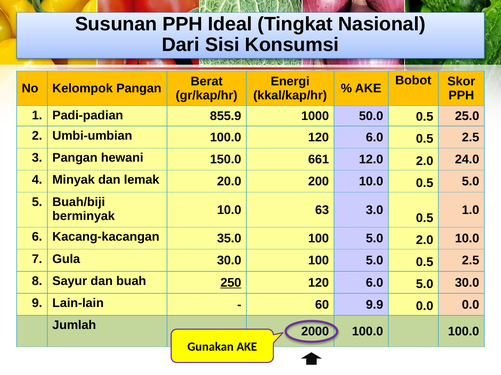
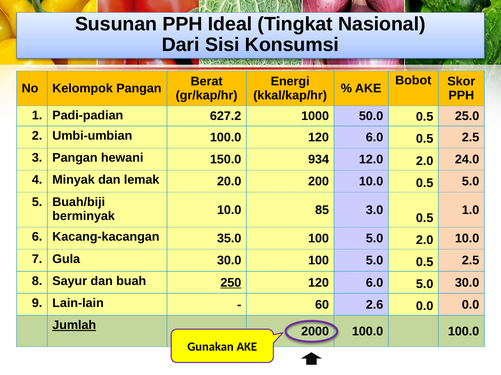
855.9: 855.9 -> 627.2 (226, 116)
661: 661 -> 934 (319, 160)
63: 63 -> 85 (322, 210)
9.9: 9.9 -> 2.6 (375, 305)
Jumlah underline: none -> present (74, 326)
